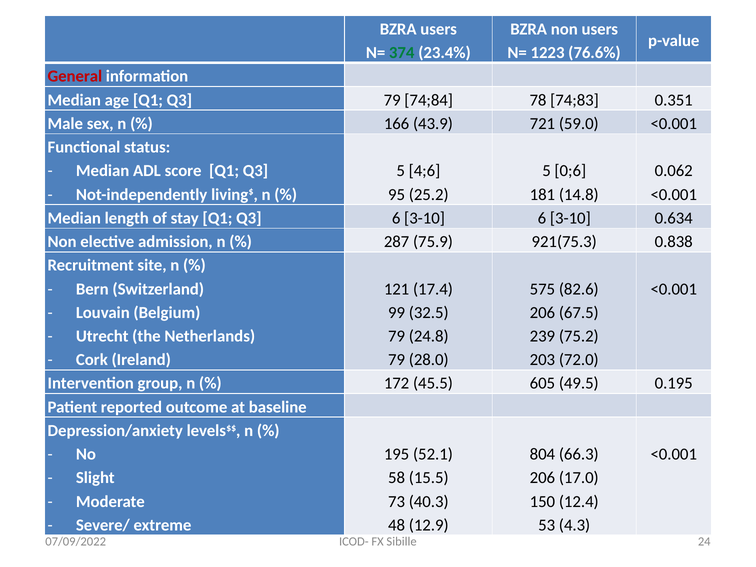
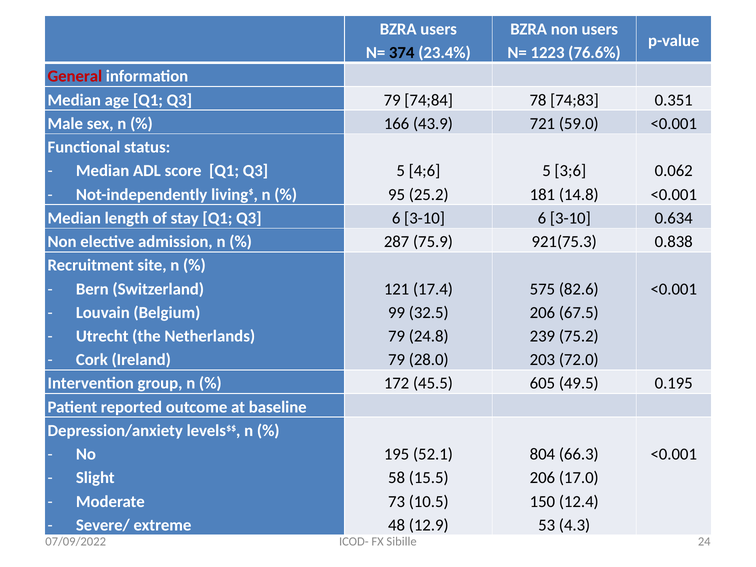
374 colour: green -> black (402, 53)
0;6: 0;6 -> 3;6 (570, 171)
40.3: 40.3 -> 10.5 (429, 501)
